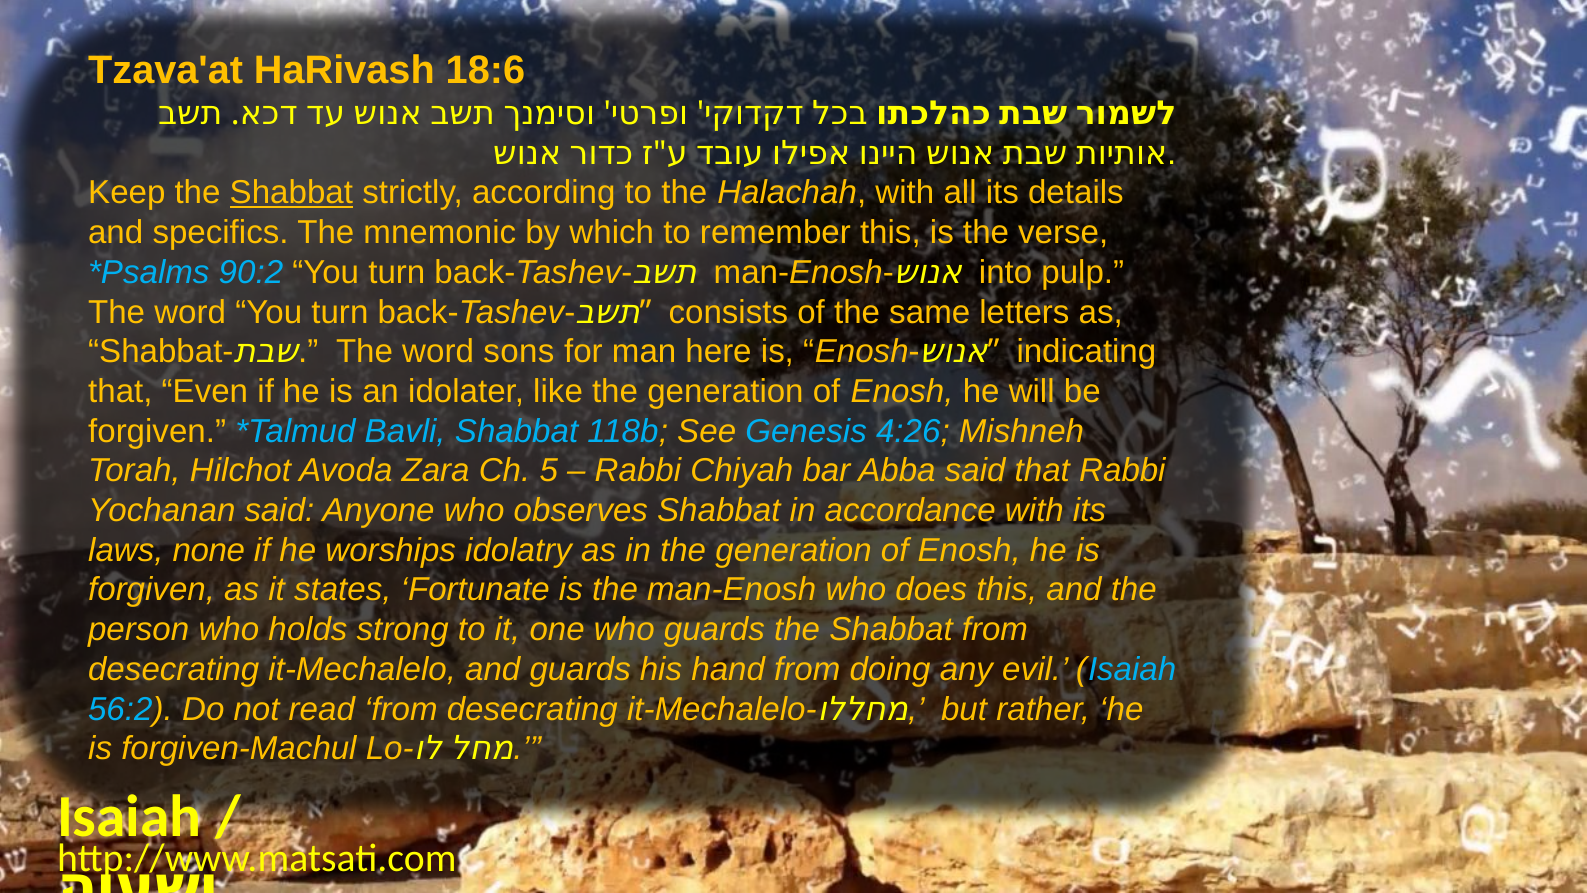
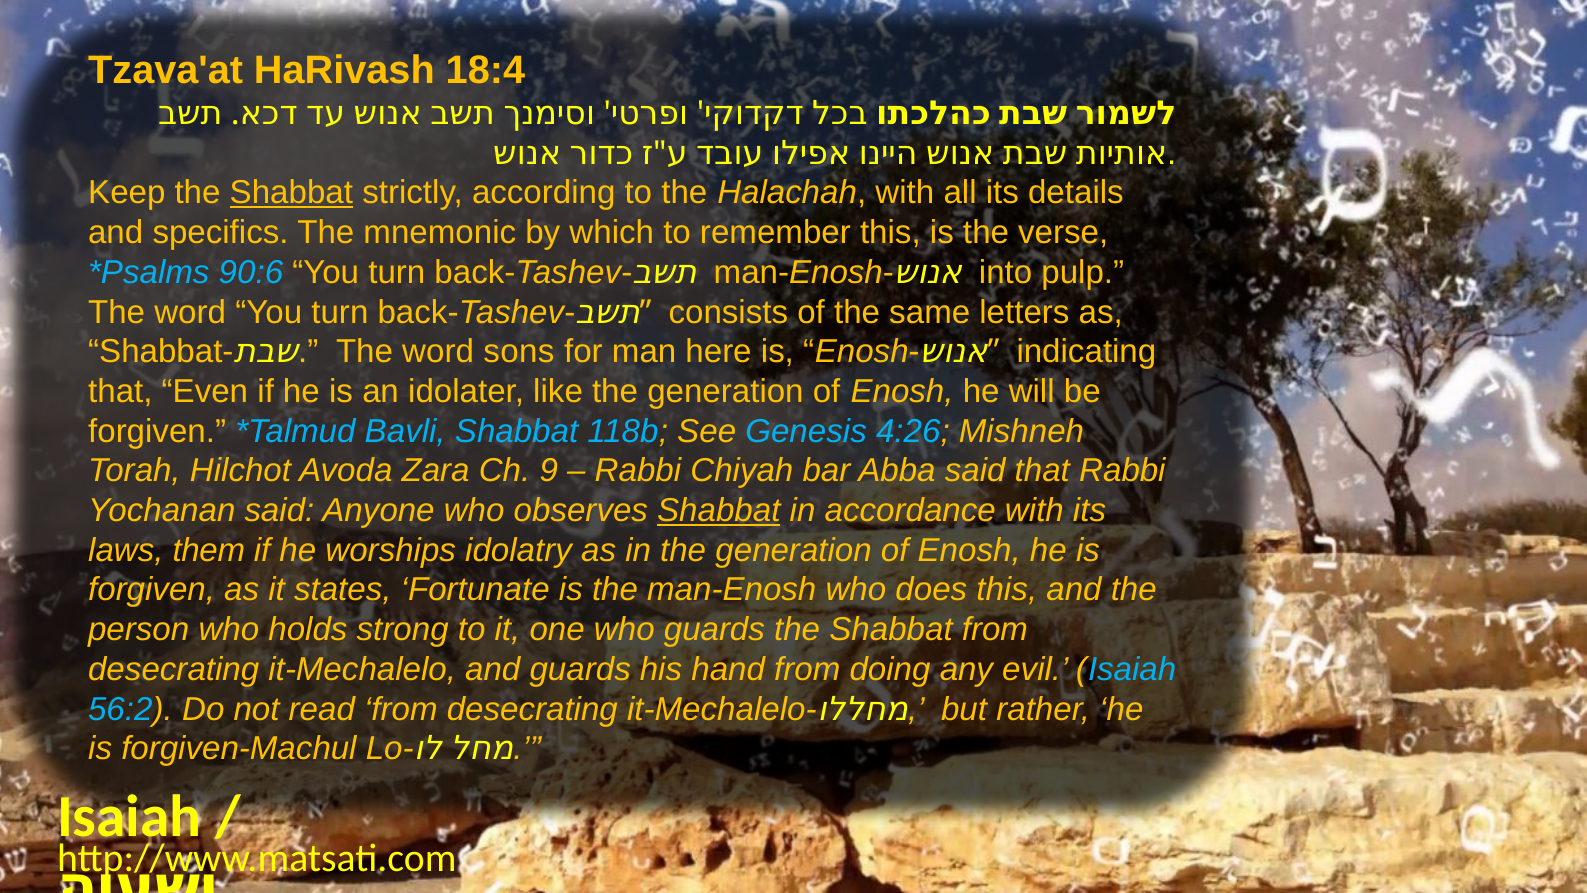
18:6: 18:6 -> 18:4 (485, 70)
90:2: 90:2 -> 90:6 (251, 272)
5: 5 -> 9 (549, 471)
Shabbat underline: none -> present (719, 510)
none: none -> them (209, 550)
